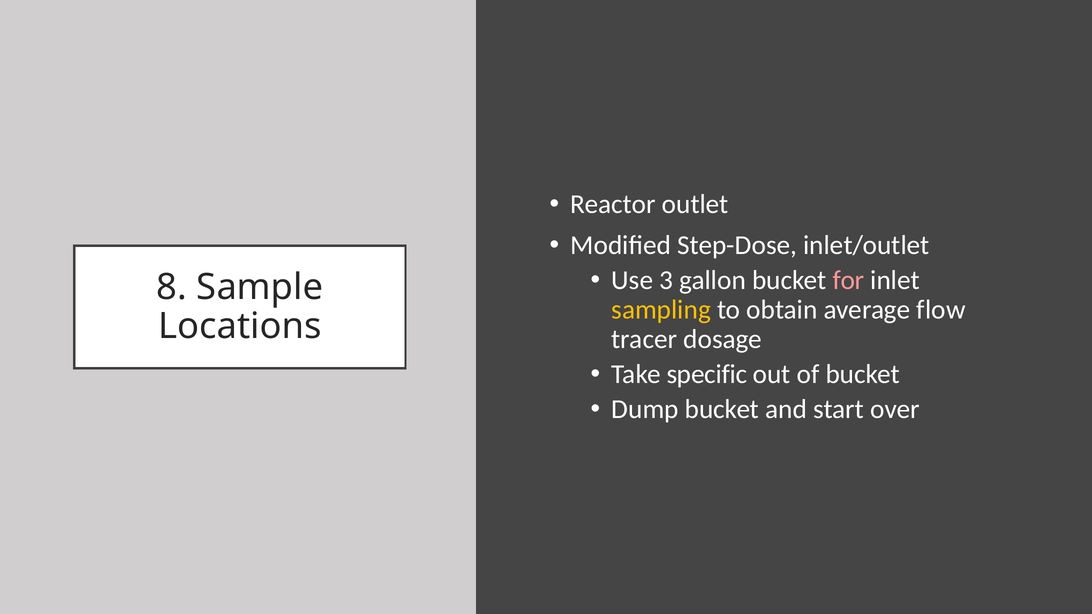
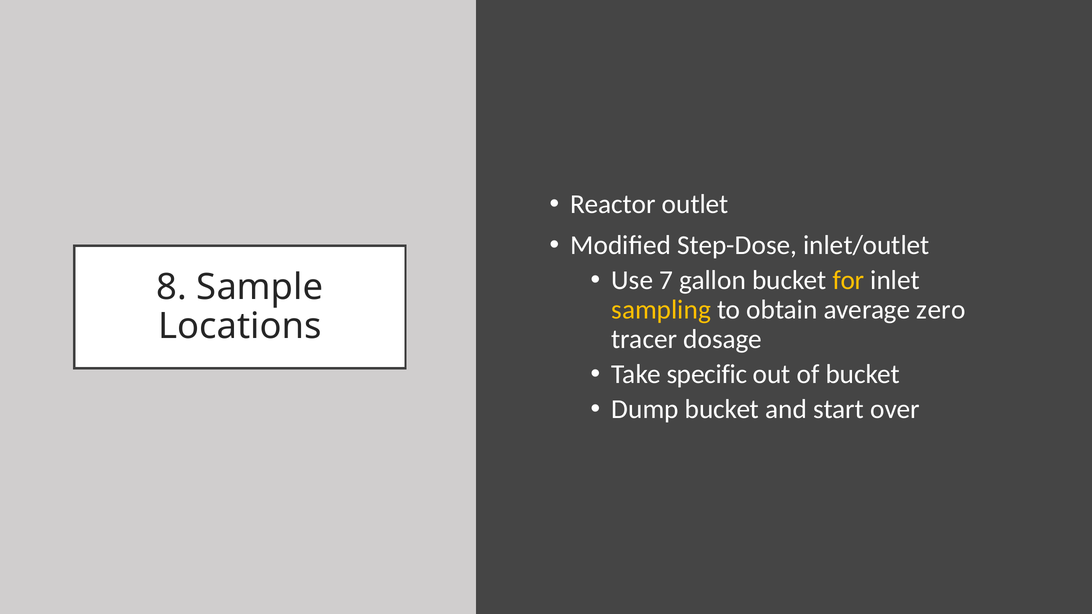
3: 3 -> 7 (666, 280)
for colour: pink -> yellow (848, 280)
flow: flow -> zero (941, 310)
